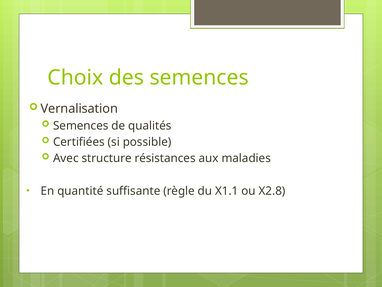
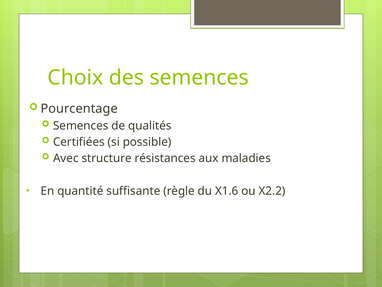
Vernalisation: Vernalisation -> Pourcentage (79, 109)
X1.1: X1.1 -> X1.6 (227, 191)
X2.8: X2.8 -> X2.2 (272, 191)
